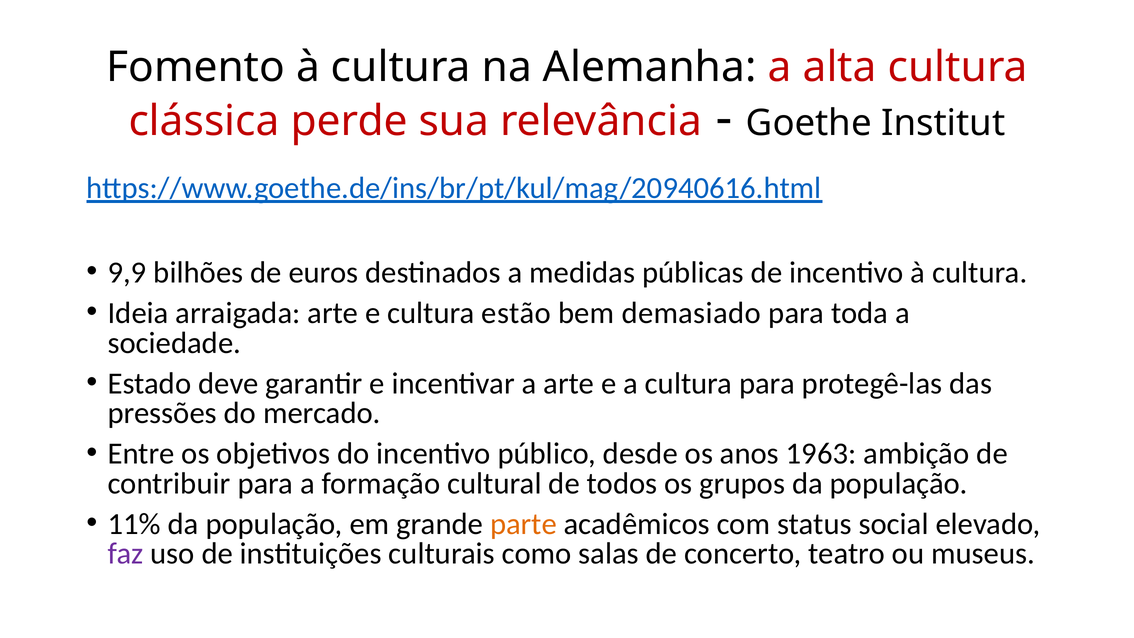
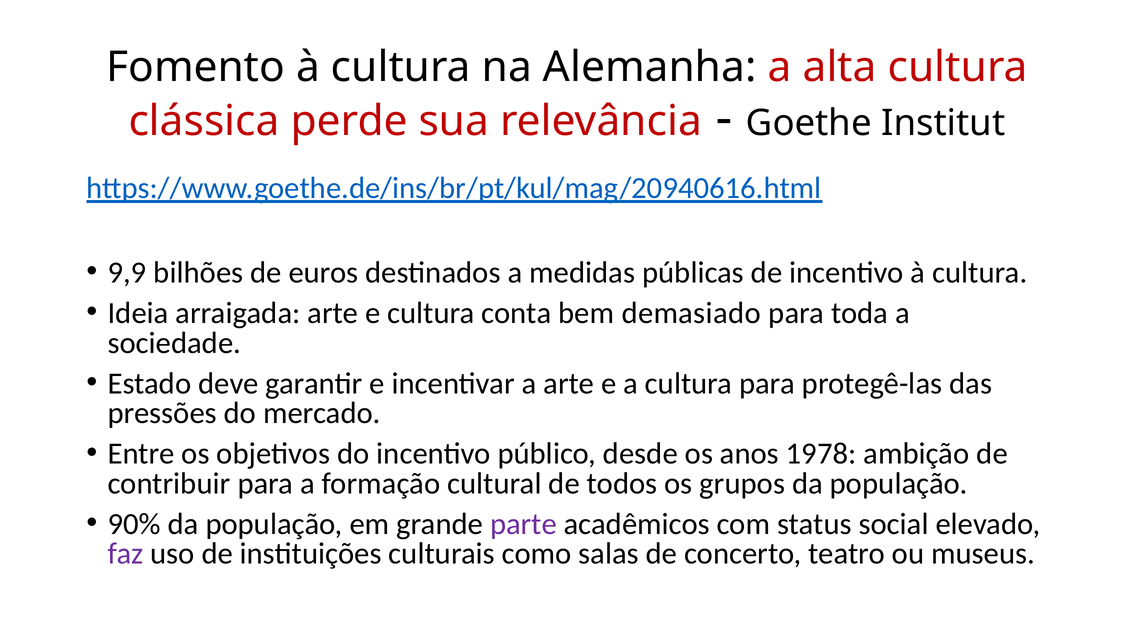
estão: estão -> conta (516, 313)
1963: 1963 -> 1978 (821, 454)
11%: 11% -> 90% (134, 524)
parte colour: orange -> purple (523, 524)
